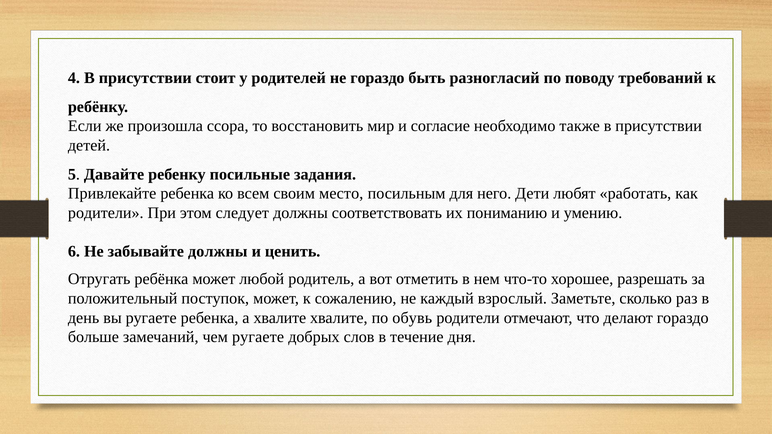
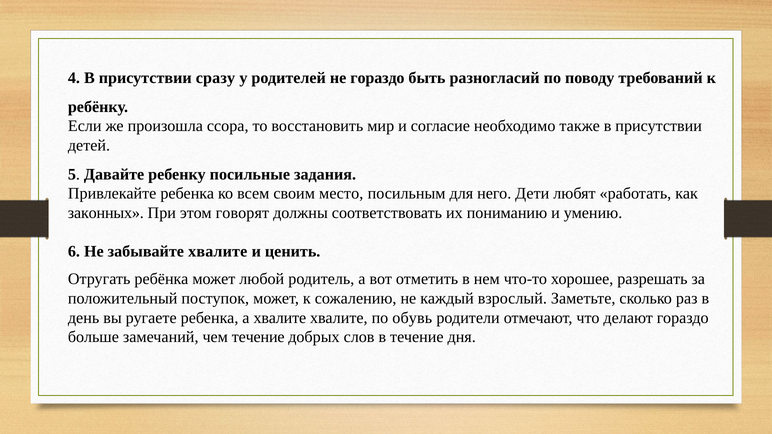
стоит: стоит -> сразу (215, 78)
родители: родители -> законных (106, 213)
следует: следует -> говорят (242, 213)
забывайте должны: должны -> хвалите (218, 252)
чем ругаете: ругаете -> течение (258, 337)
